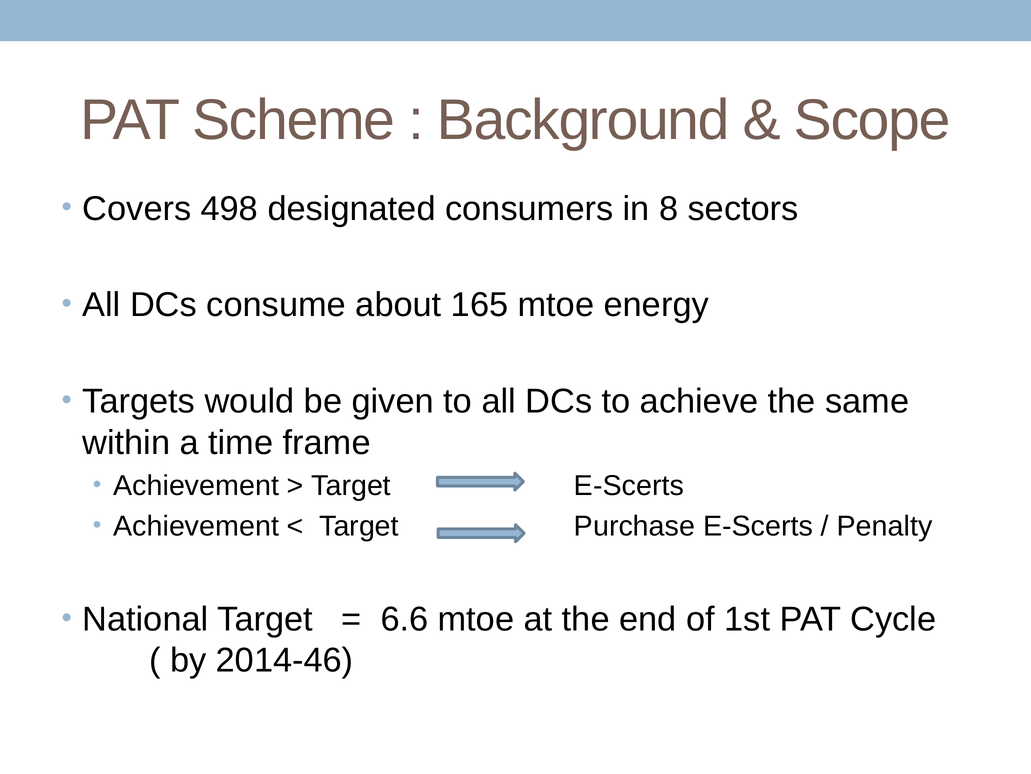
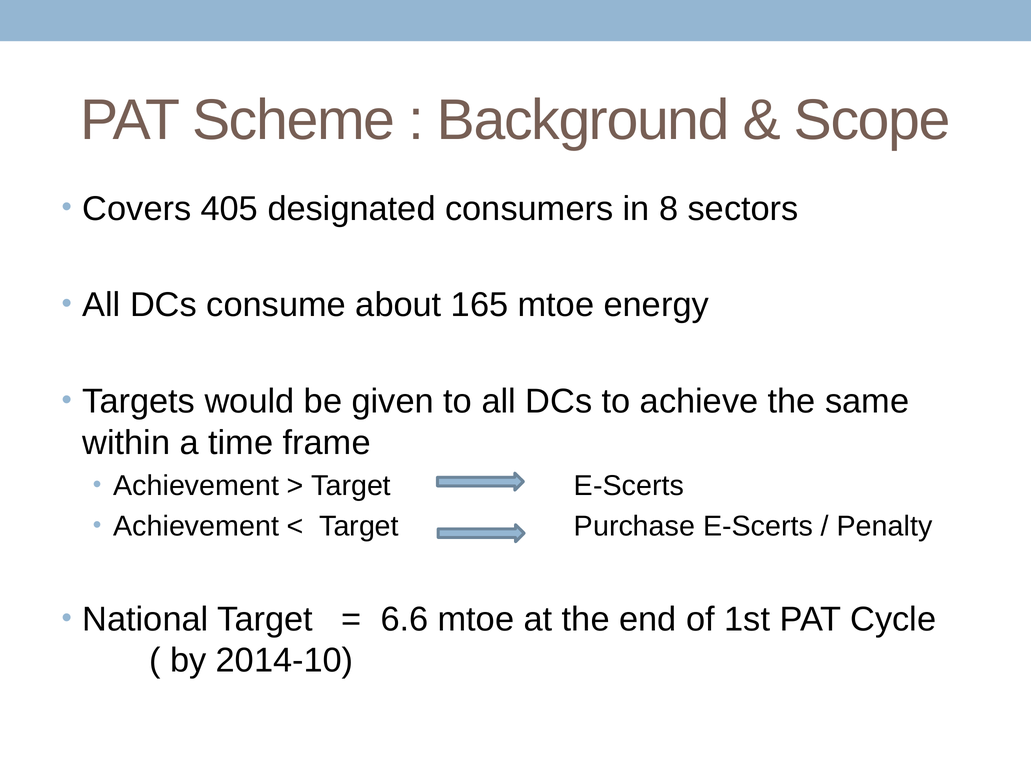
498: 498 -> 405 (229, 209)
2014-46: 2014-46 -> 2014-10 (285, 660)
